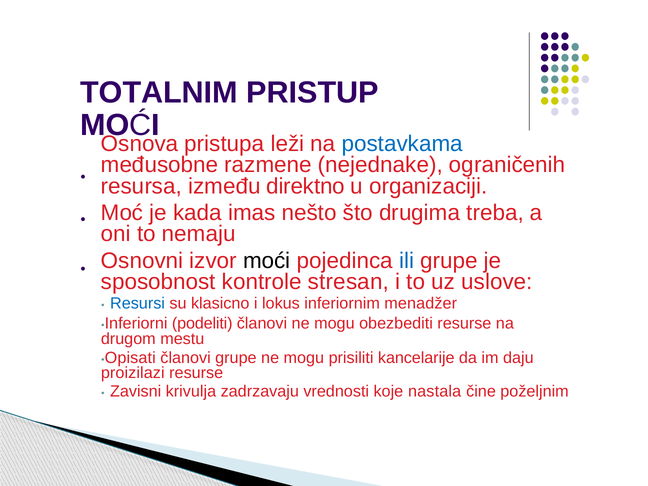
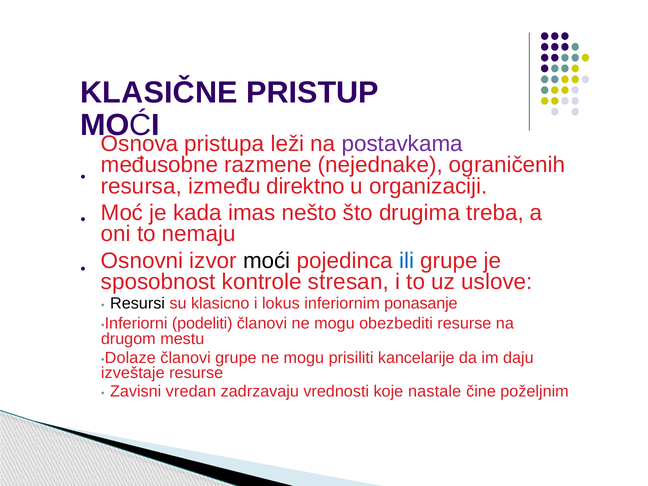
TOTALNIM: TOTALNIM -> KLASIČNE (159, 93)
postavkama colour: blue -> purple (402, 144)
Resursi colour: blue -> black (138, 303)
menadžer: menadžer -> ponasanje (421, 303)
Opisati: Opisati -> Dolaze (130, 358)
proizilazi: proizilazi -> izveštaje (133, 373)
krivulja: krivulja -> vredan (191, 391)
nastala: nastala -> nastale (435, 391)
